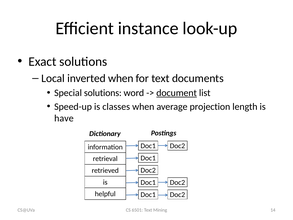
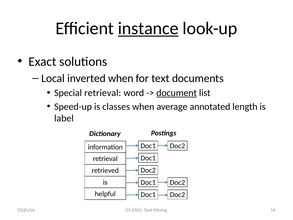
instance underline: none -> present (148, 28)
Special solutions: solutions -> retrieval (103, 93)
projection: projection -> annotated (210, 107)
have: have -> label (64, 118)
